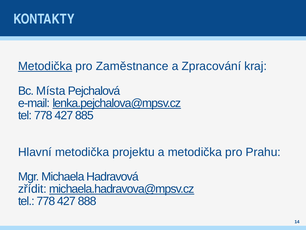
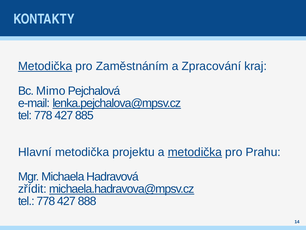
Zaměstnance: Zaměstnance -> Zaměstnáním (132, 66)
Místa: Místa -> Mimo (51, 91)
metodička underline: none -> present (195, 152)
